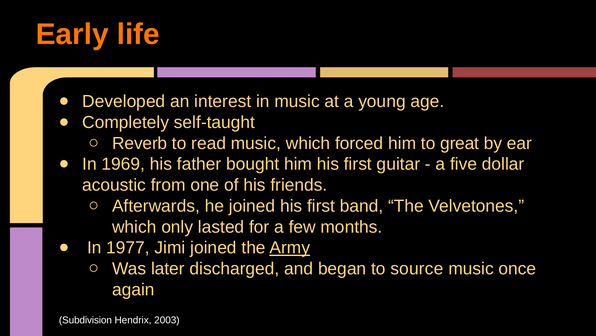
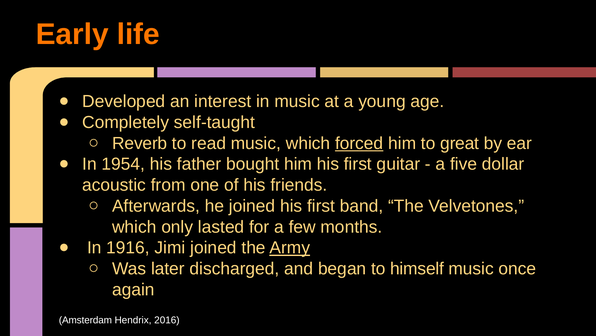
forced underline: none -> present (359, 143)
1969: 1969 -> 1954 (123, 164)
1977: 1977 -> 1916 (128, 247)
source: source -> himself (417, 268)
Subdivision: Subdivision -> Amsterdam (85, 319)
2003: 2003 -> 2016 (167, 319)
